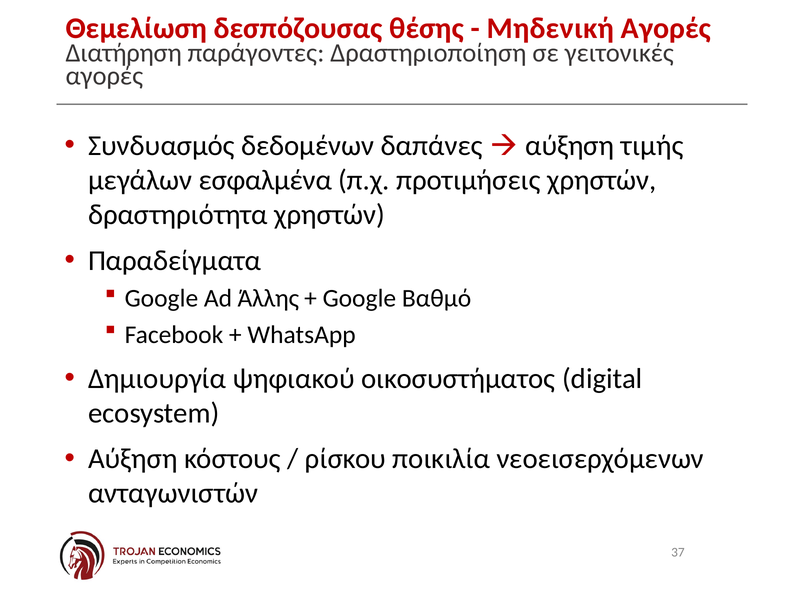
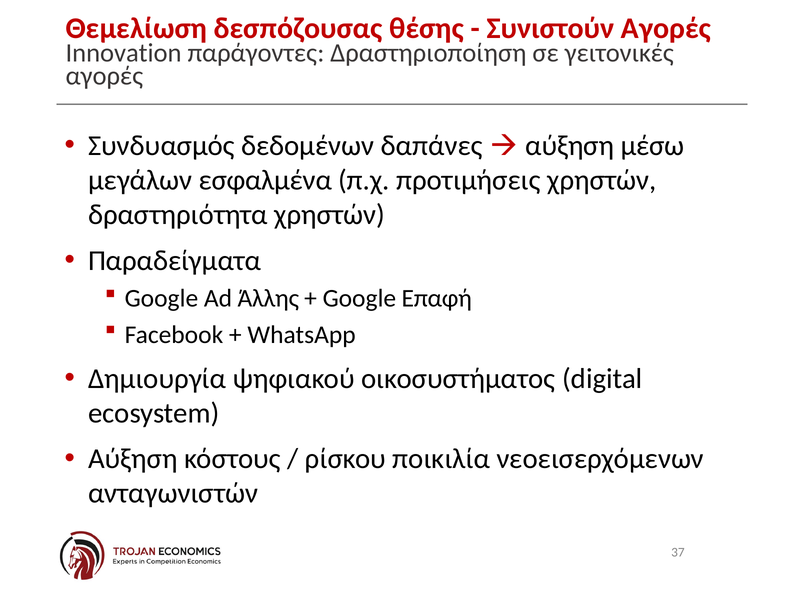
Μηδενική: Μηδενική -> Συνιστούν (550, 28)
Διατήρηση: Διατήρηση -> Innovation (124, 53)
τιμής: τιμής -> μέσω (652, 146)
Βαθμό: Βαθμό -> Επαφή (437, 299)
